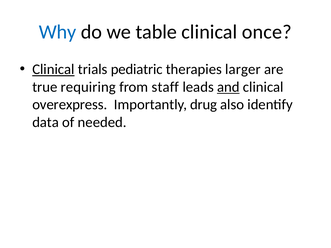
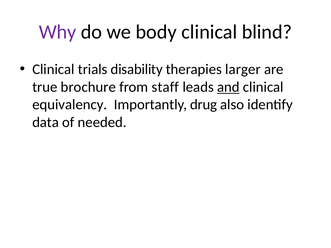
Why colour: blue -> purple (58, 32)
table: table -> body (156, 32)
once: once -> blind (267, 32)
Clinical underline: present -> none (53, 69)
pediatric: pediatric -> disability (137, 69)
requiring: requiring -> brochure (88, 87)
overexpress: overexpress -> equivalency (70, 105)
